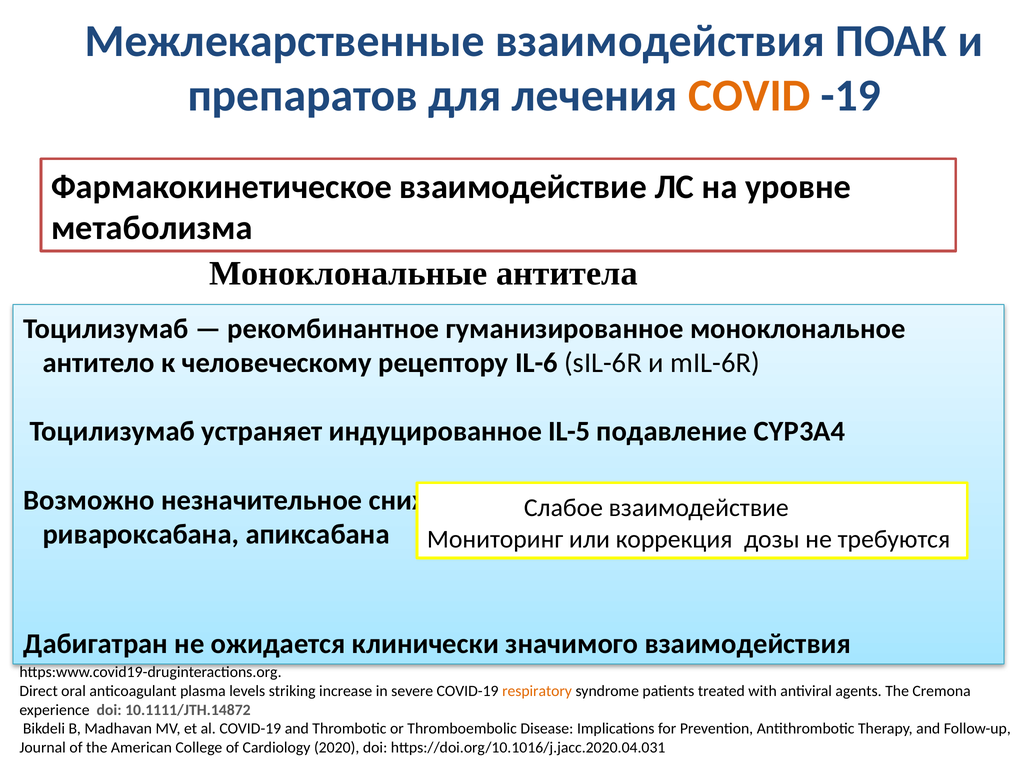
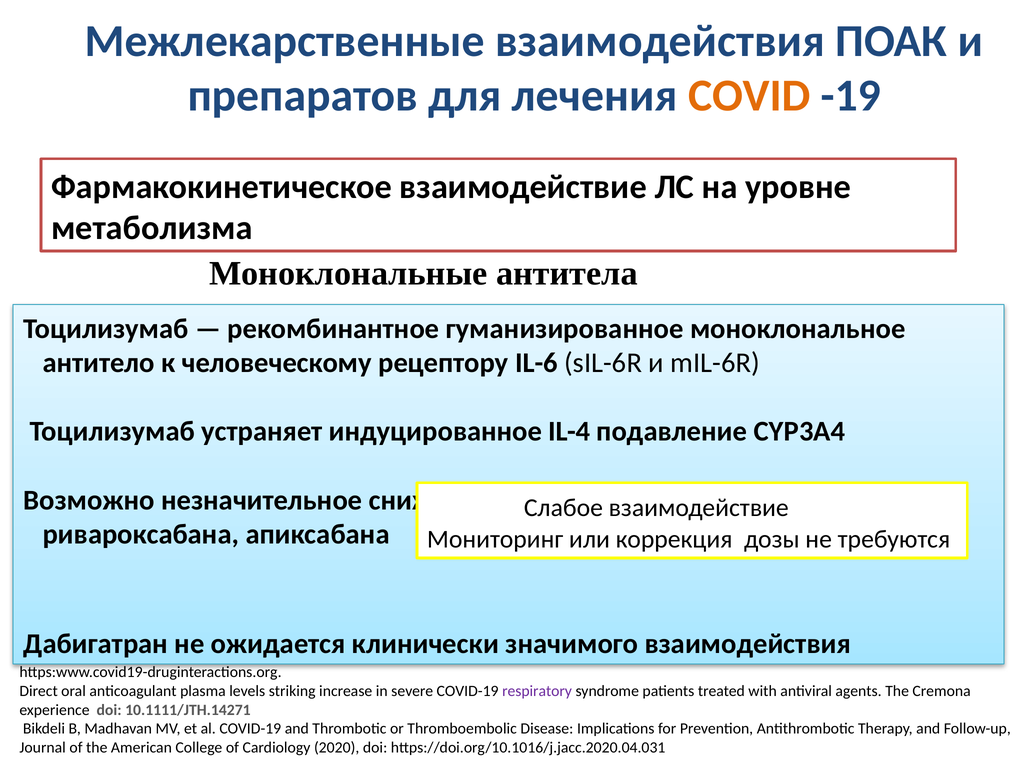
IL-5: IL-5 -> IL-4 (569, 432)
respiratory colour: orange -> purple (537, 691)
10.1111/JTH.14872: 10.1111/JTH.14872 -> 10.1111/JTH.14271 (188, 710)
